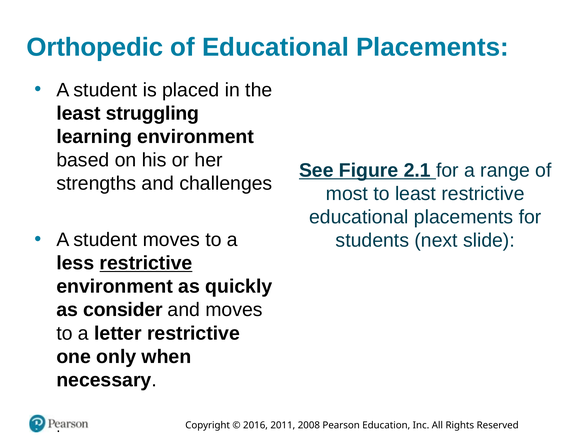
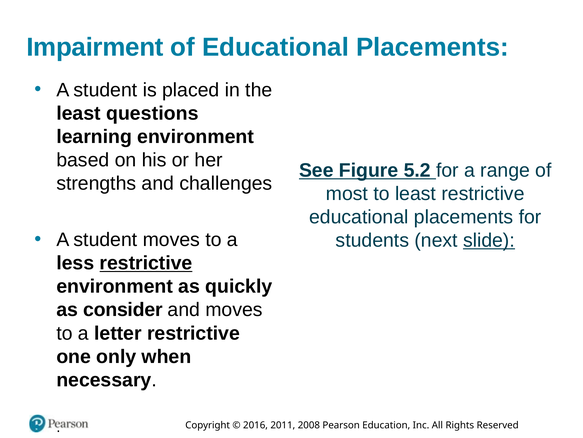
Orthopedic: Orthopedic -> Impairment (95, 47)
struggling: struggling -> questions (152, 113)
2.1: 2.1 -> 5.2 (417, 170)
slide underline: none -> present (489, 240)
